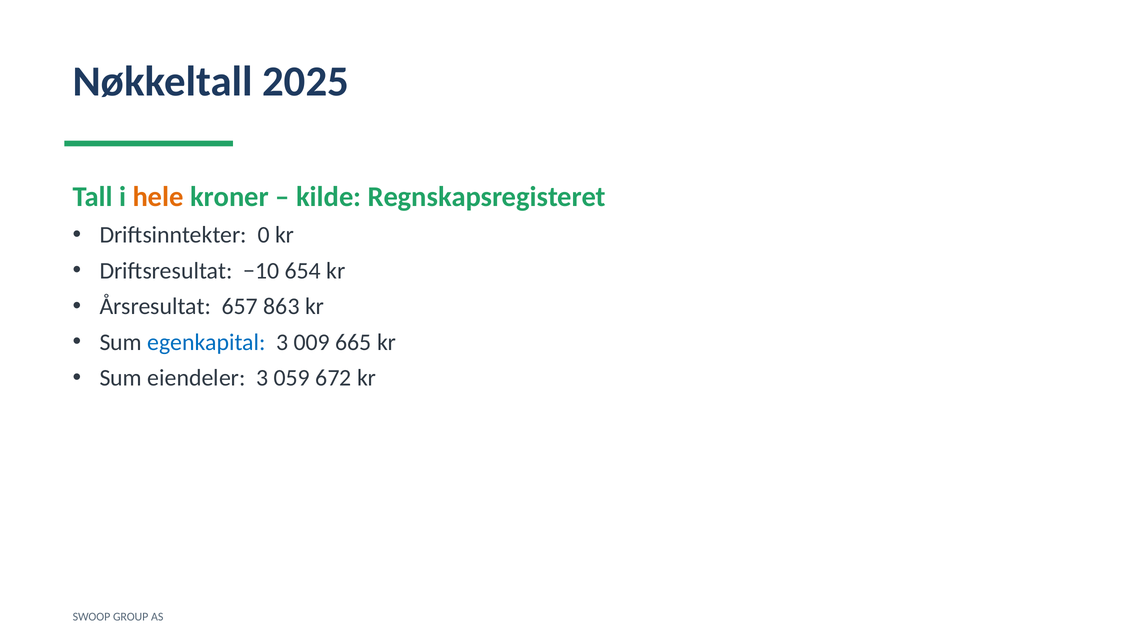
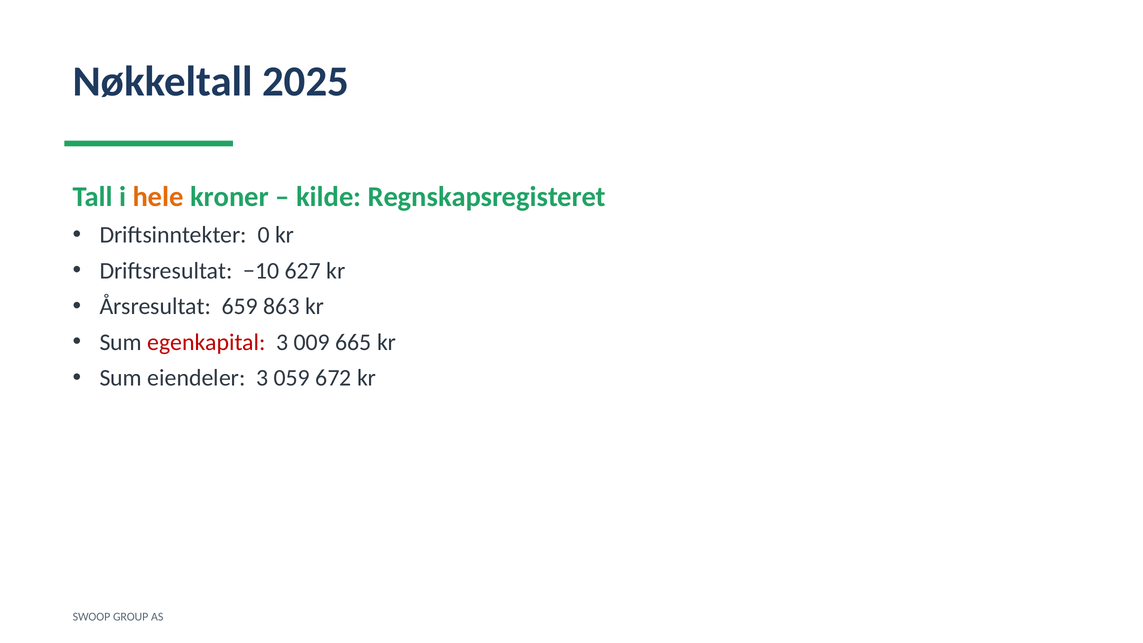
654: 654 -> 627 (303, 271)
657: 657 -> 659 (240, 307)
egenkapital colour: blue -> red (206, 342)
